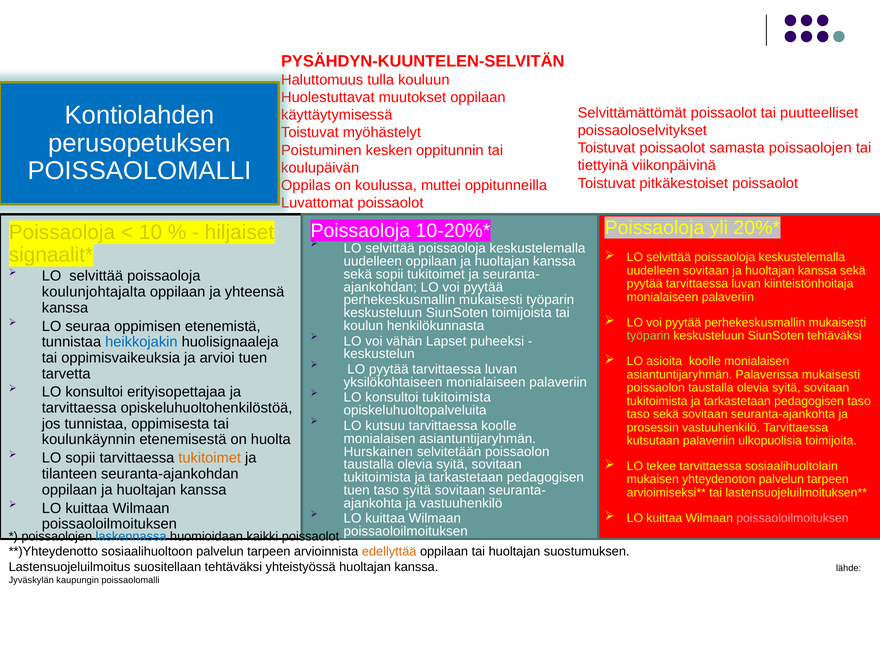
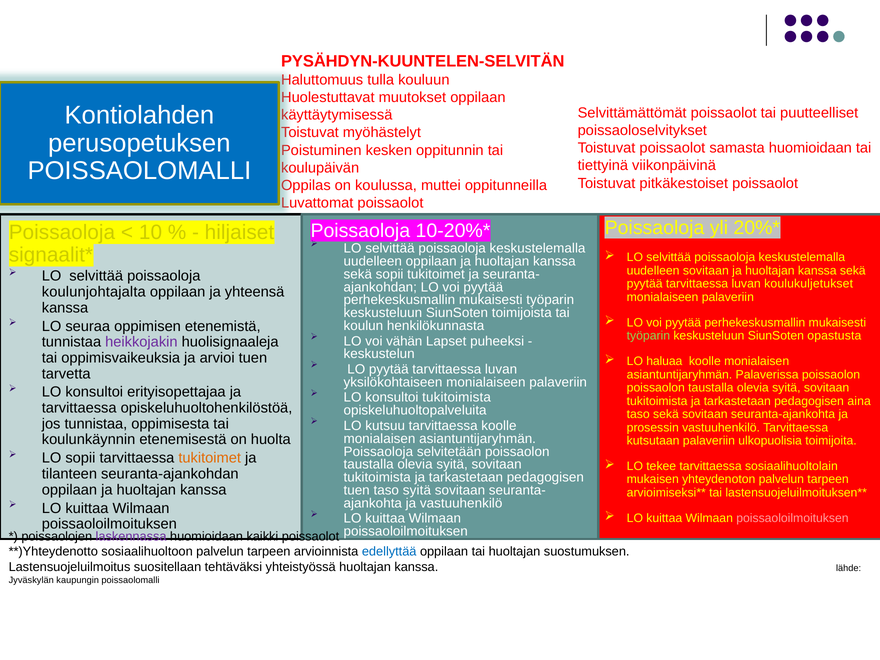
samasta poissaolojen: poissaolojen -> huomioidaan (810, 148)
kiinteistönhoitaja: kiinteistönhoitaja -> koulukuljetukset (809, 284)
SiunSoten tehtäväksi: tehtäväksi -> opastusta (834, 336)
heikkojakin colour: blue -> purple (141, 342)
asioita: asioita -> haluaa (664, 361)
Palaverissa mukaisesti: mukaisesti -> poissaolon (831, 375)
pedagogisen taso: taso -> aina (859, 401)
Hurskainen: Hurskainen -> Poissaoloja (378, 452)
laskennassa colour: blue -> purple (131, 536)
edellyttää colour: orange -> blue (389, 552)
